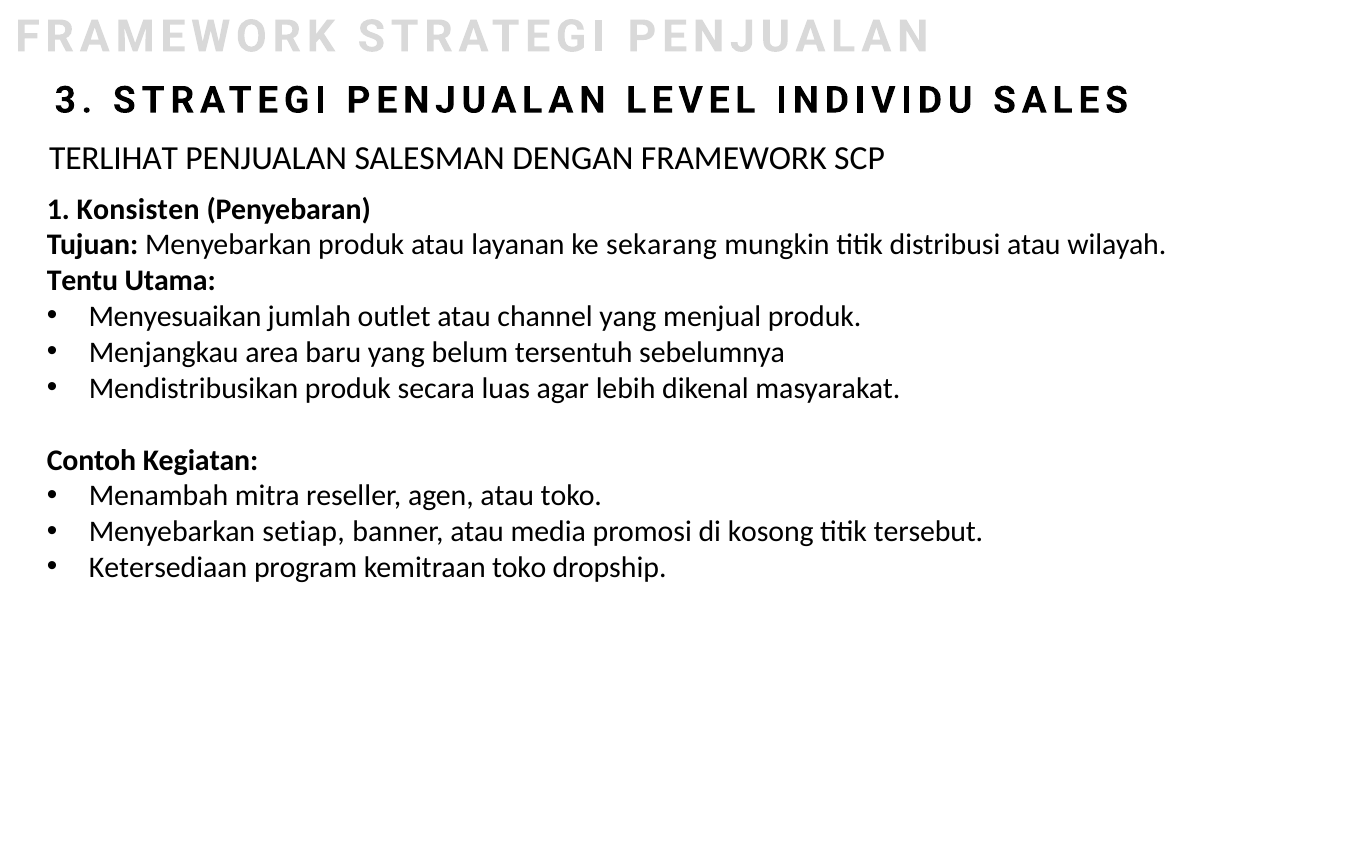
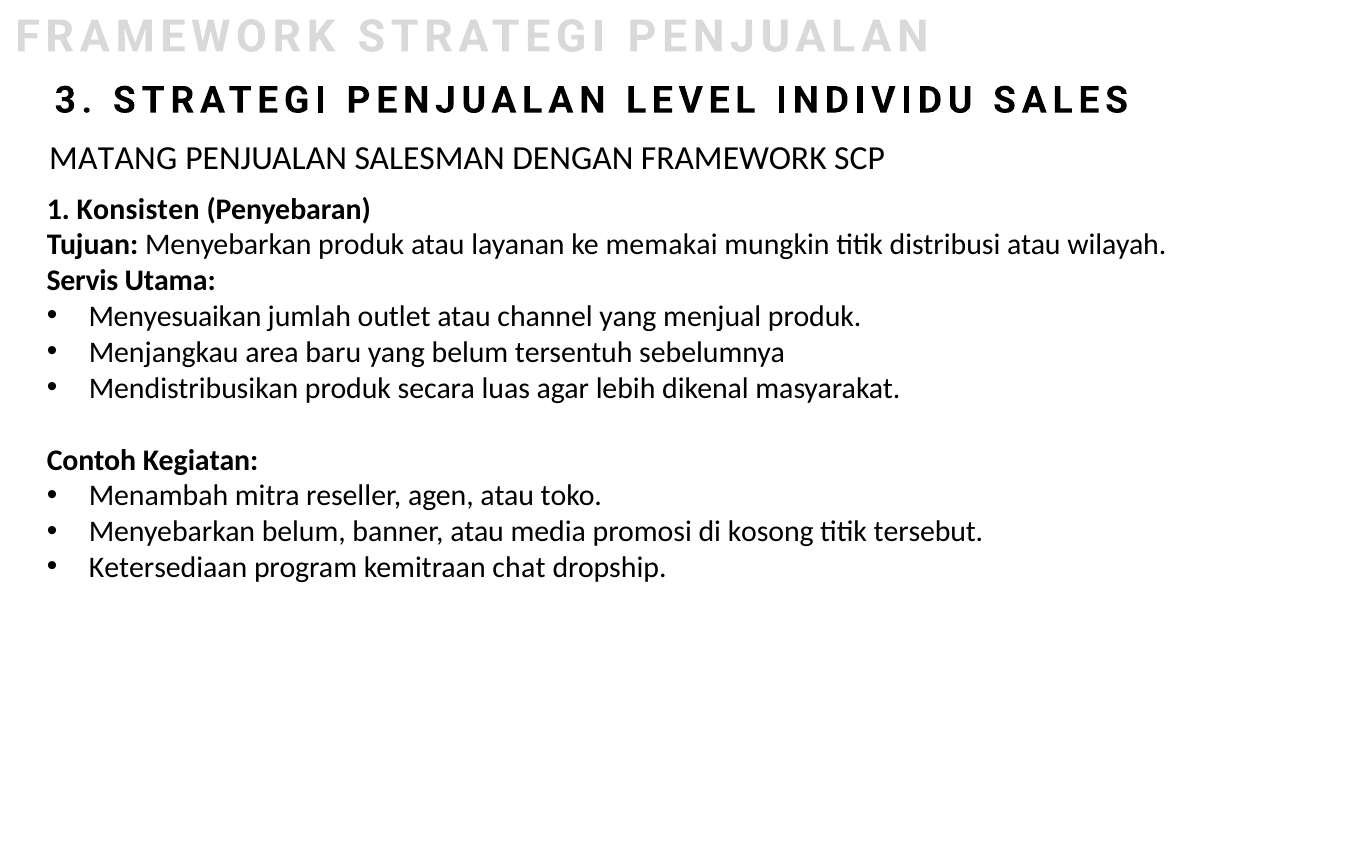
TERLIHAT: TERLIHAT -> MATANG (113, 158)
sekarang: sekarang -> memakai (662, 245)
Tentu: Tentu -> Servis (82, 281)
Menyebarkan setiap: setiap -> belum (304, 532)
kemitraan toko: toko -> chat (519, 568)
